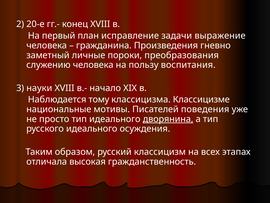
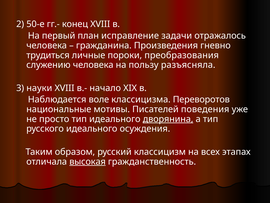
20-е: 20-е -> 50-е (35, 24)
выражение: выражение -> отражалось (220, 36)
заметный: заметный -> трудиться (48, 55)
воспитания: воспитания -> разъясняла (188, 65)
тому: тому -> воле (99, 99)
Классицизме: Классицизме -> Переворотов (201, 99)
высокая underline: none -> present (88, 161)
